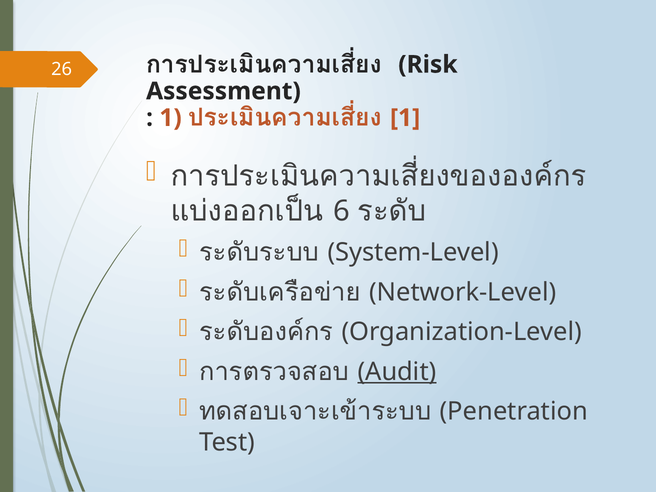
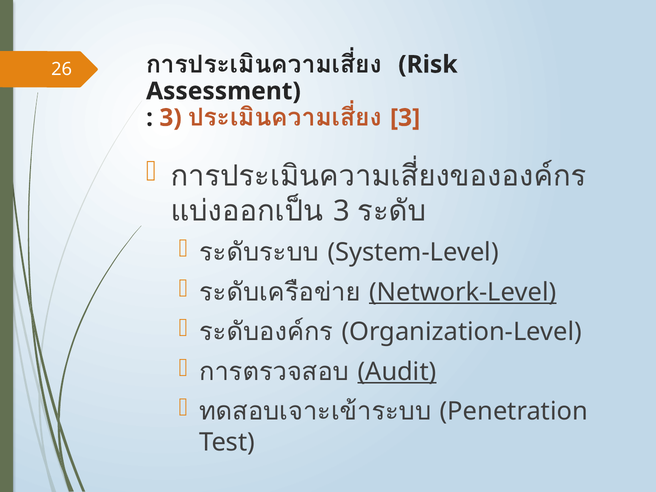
1: 1 -> 3 (171, 118)
1: 1 -> 3 (405, 118)
6: 6 -> 3 (341, 211)
Network-Level underline: none -> present (463, 292)
